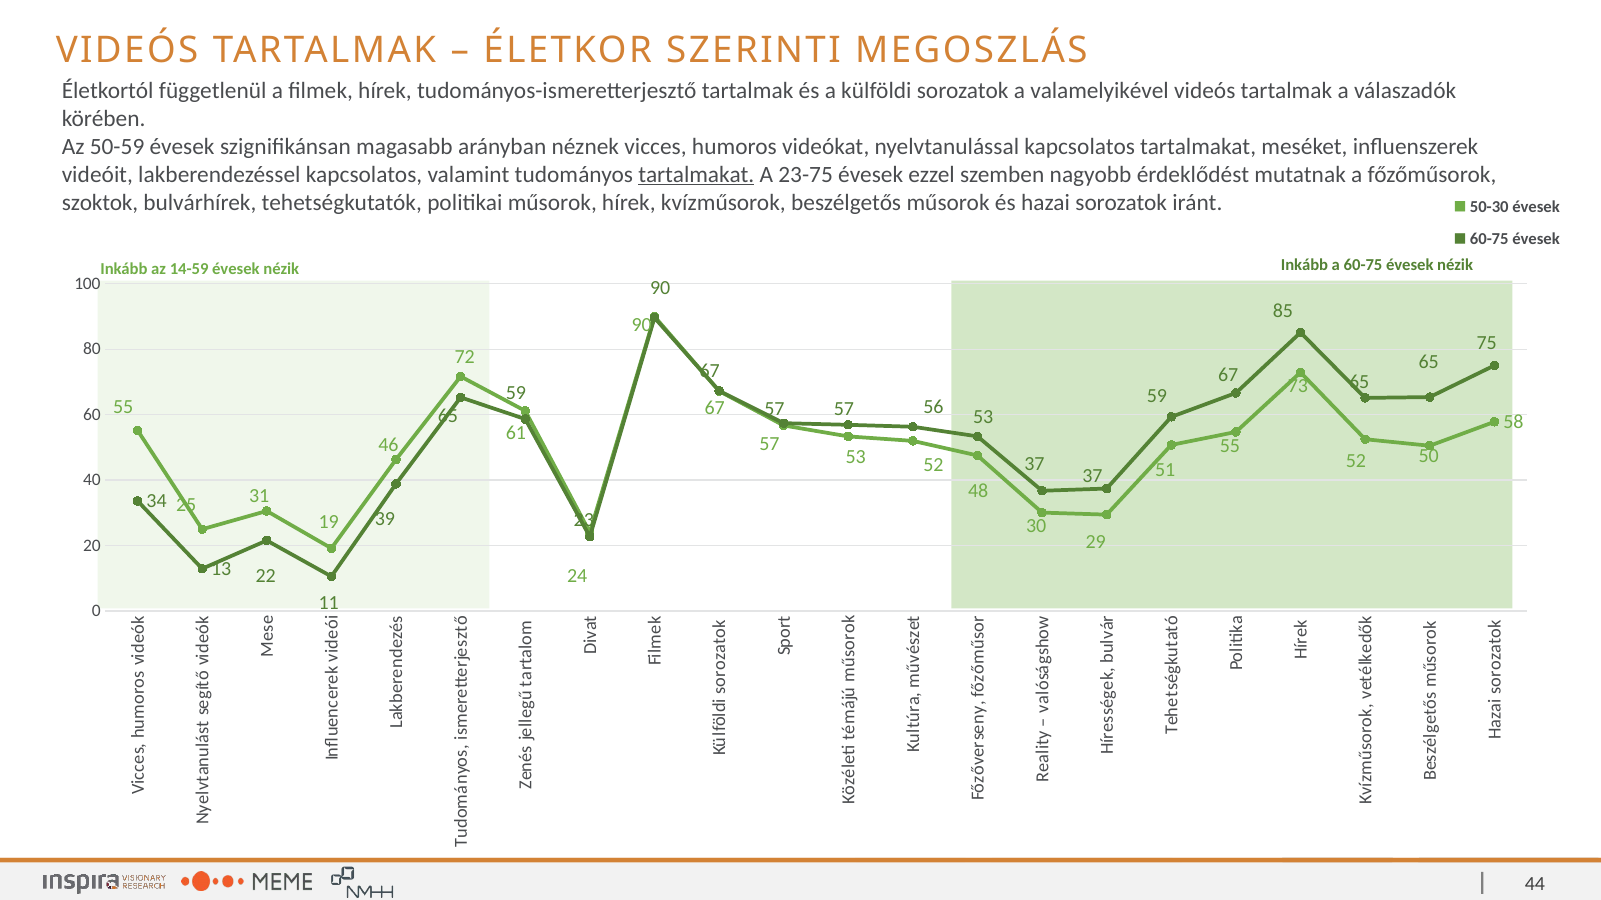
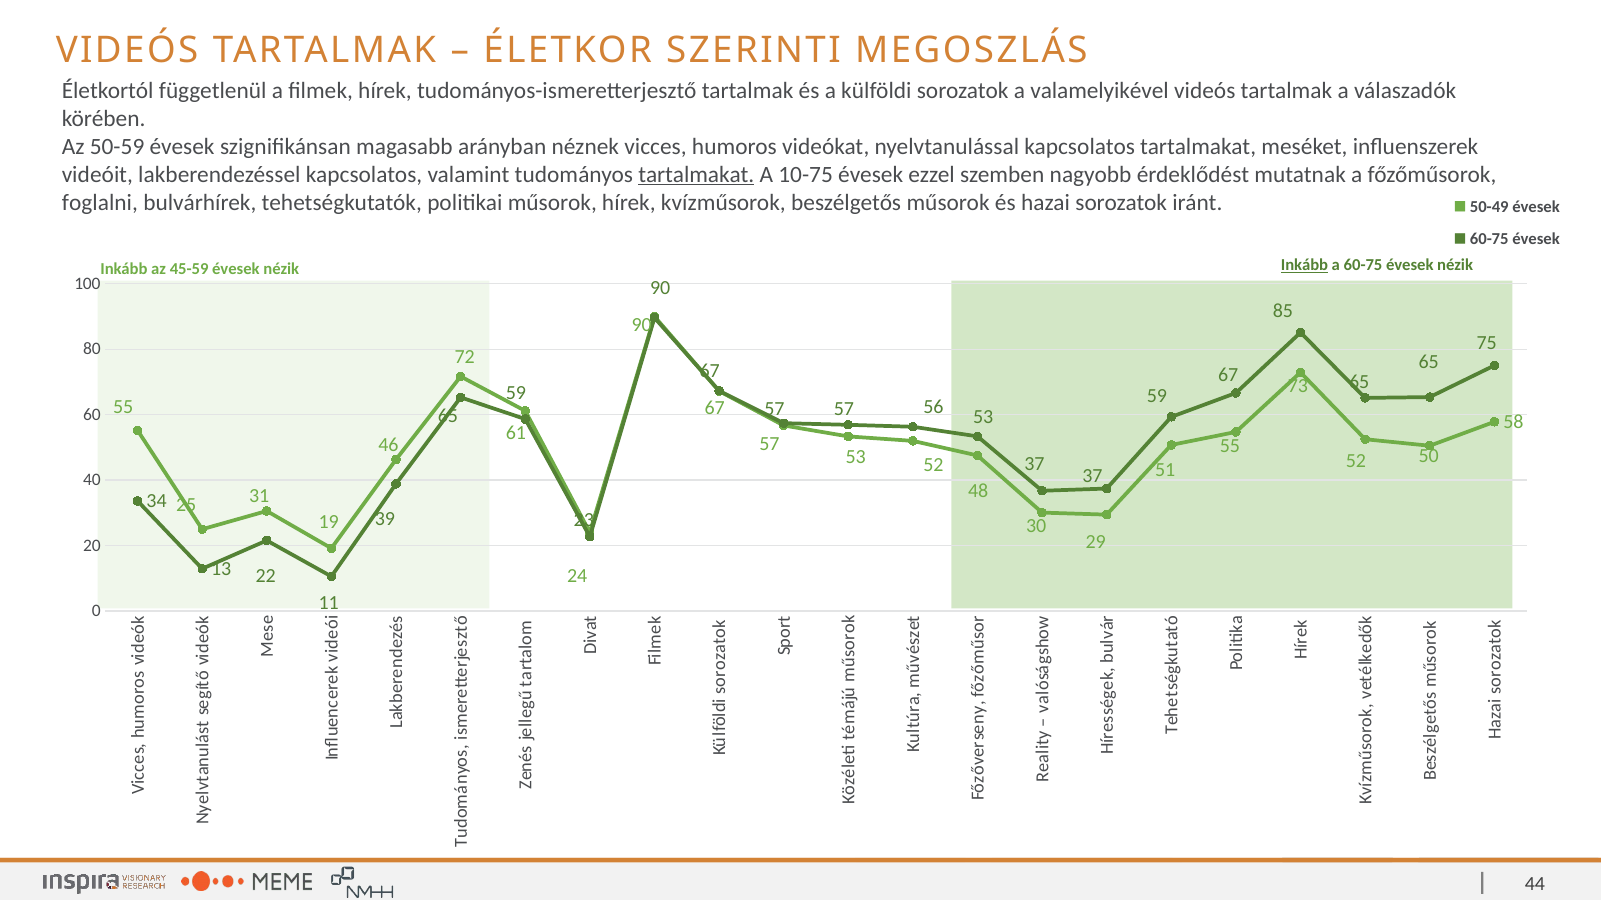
23-75: 23-75 -> 10-75 (806, 175)
szoktok: szoktok -> foglalni (100, 203)
50-30: 50-30 -> 50-49 (1489, 207)
14-59: 14-59 -> 45-59 (189, 269)
Inkább underline: none -> present (1304, 265)
